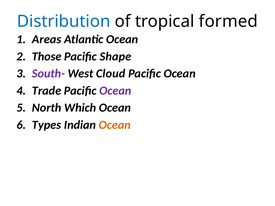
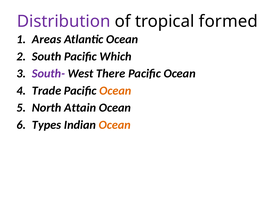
Distribution colour: blue -> purple (64, 21)
Those: Those -> South (47, 56)
Shape: Shape -> Which (116, 56)
Cloud: Cloud -> There (111, 74)
Ocean colour: purple -> orange (115, 91)
Which: Which -> Attain (80, 108)
